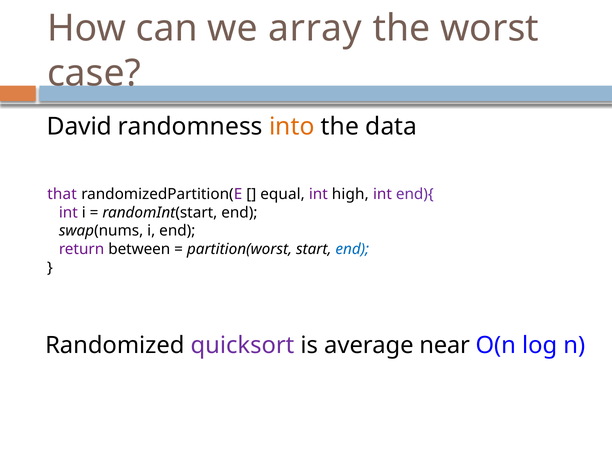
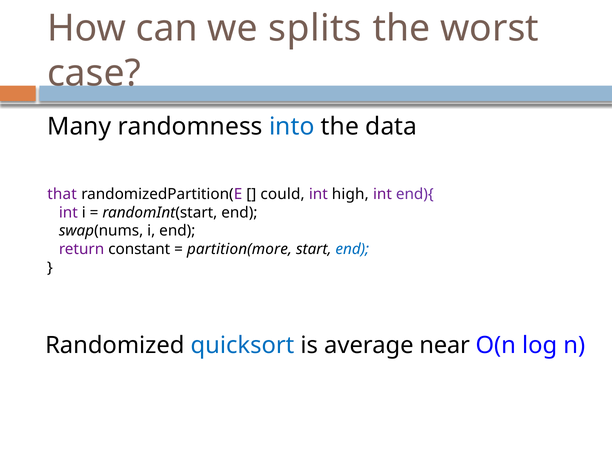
array: array -> splits (315, 29)
David: David -> Many (79, 127)
into colour: orange -> blue (292, 127)
equal: equal -> could (283, 194)
between: between -> constant (139, 249)
partition(worst: partition(worst -> partition(more (239, 249)
quicksort colour: purple -> blue (242, 345)
